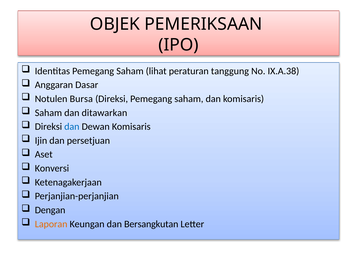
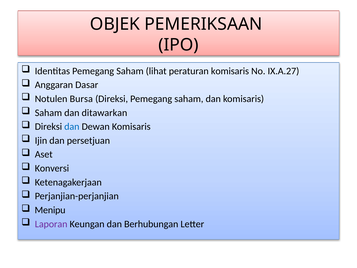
peraturan tanggung: tanggung -> komisaris (230, 71)
IX.A.38: IX.A.38 -> IX.A.27 (283, 71)
Dengan: Dengan -> Menipu (50, 210)
Laporan colour: orange -> purple (51, 224)
Bersangkutan: Bersangkutan -> Berhubungan (151, 224)
